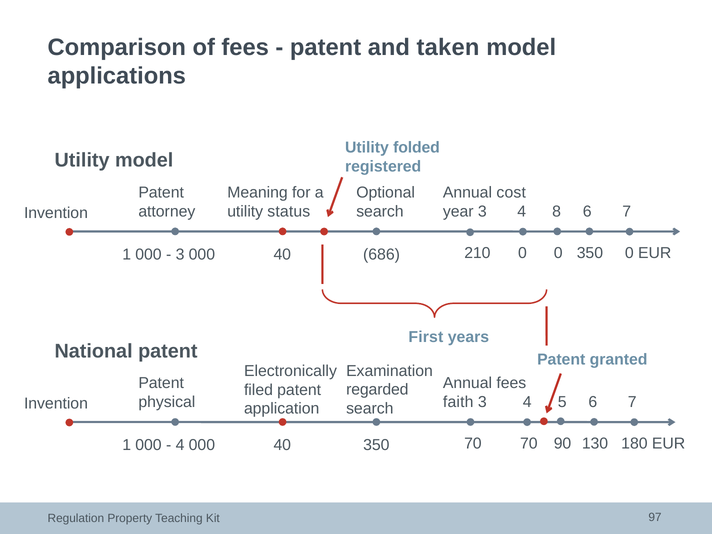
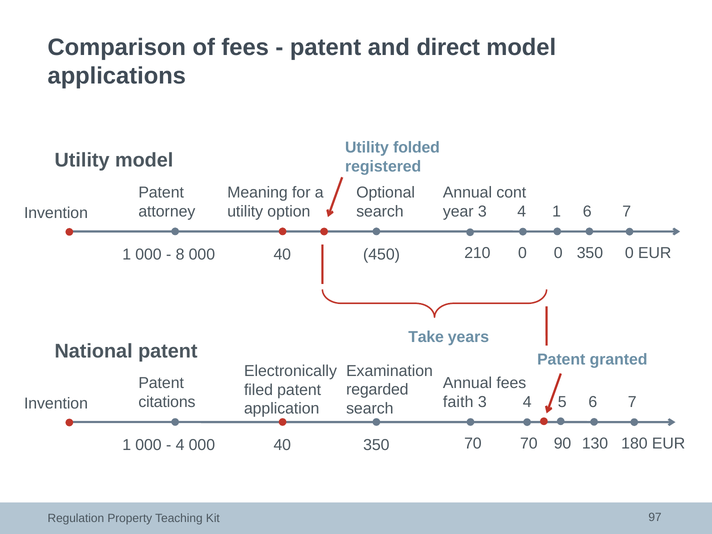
taken: taken -> direct (448, 47)
cost: cost -> cont (511, 192)
status: status -> option (289, 211)
4 8: 8 -> 1 (557, 211)
3: 3 -> 8 (180, 255)
686: 686 -> 450 (382, 255)
First: First -> Take (426, 337)
physical: physical -> citations (167, 402)
